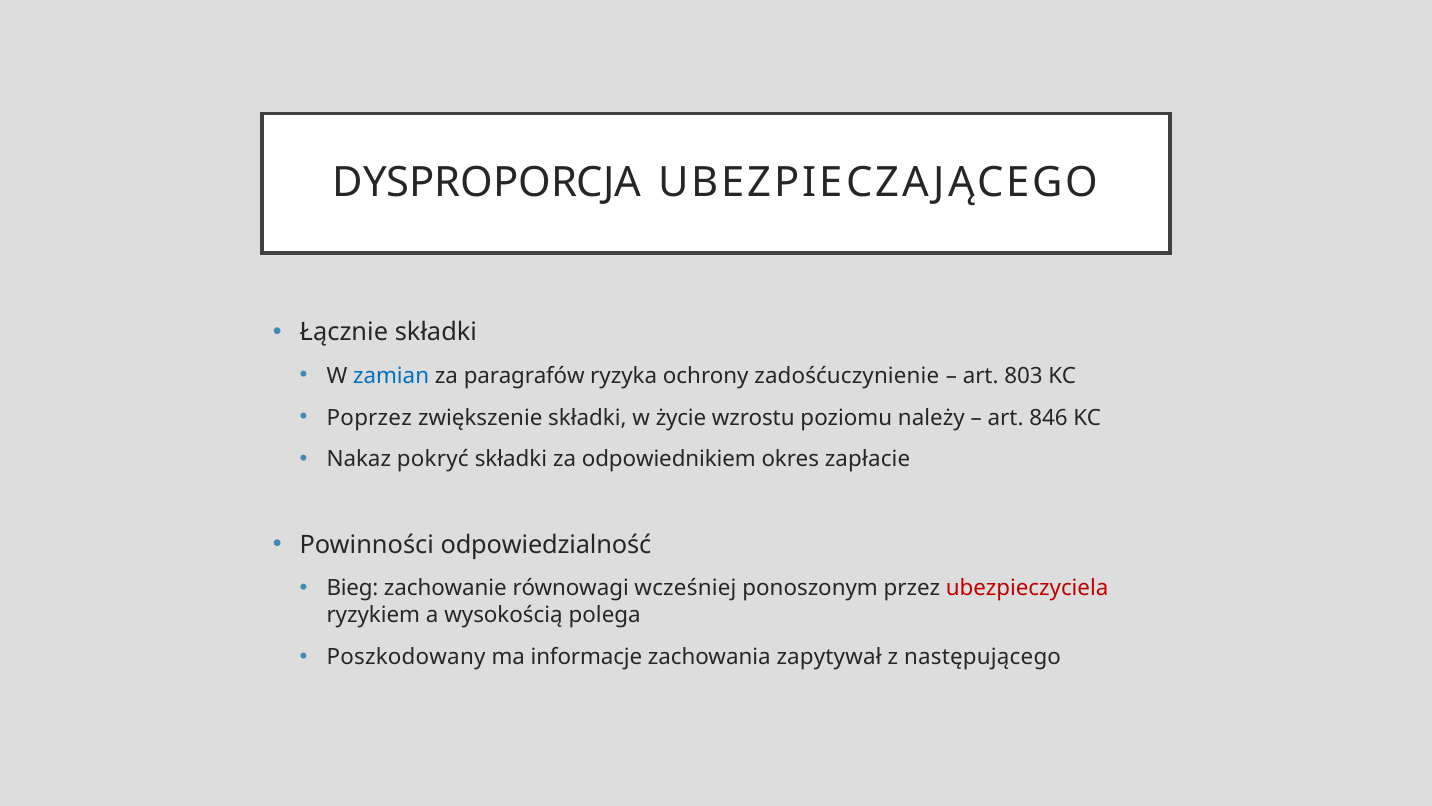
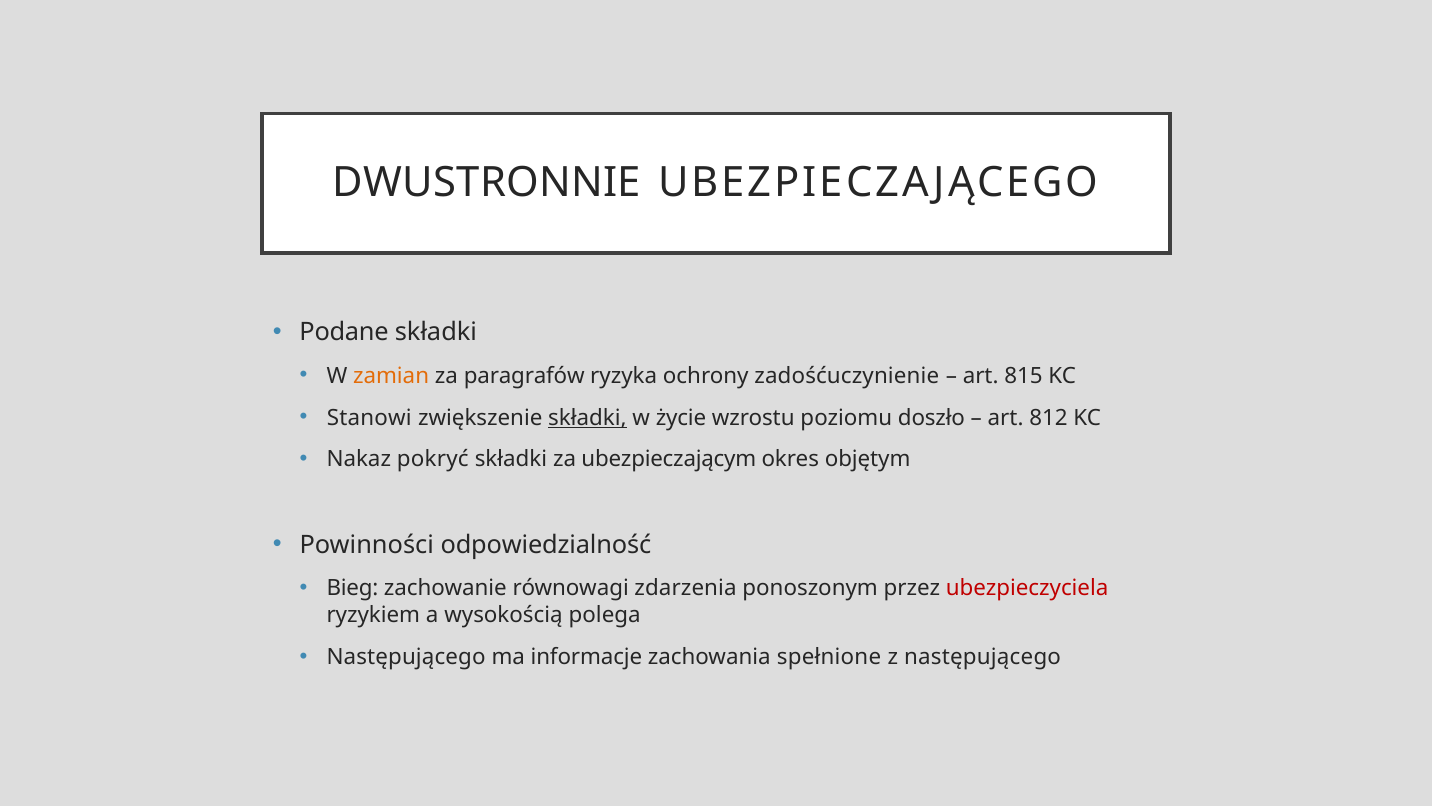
DYSPROPORCJA: DYSPROPORCJA -> DWUSTRONNIE (487, 183)
Łącznie: Łącznie -> Podane (344, 332)
zamian colour: blue -> orange (391, 376)
803: 803 -> 815 (1023, 376)
Poprzez: Poprzez -> Stanowi (369, 417)
składki underline: none -> present (587, 417)
należy: należy -> doszło (931, 417)
846: 846 -> 812 (1049, 417)
odpowiednikiem: odpowiednikiem -> ubezpieczającym (669, 459)
zapłacie: zapłacie -> objętym (868, 459)
wcześniej: wcześniej -> zdarzenia (686, 588)
Poszkodowany: Poszkodowany -> Następującego (406, 657)
zapytywał: zapytywał -> spełnione (829, 657)
